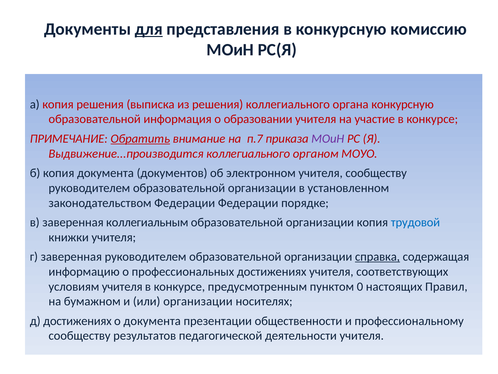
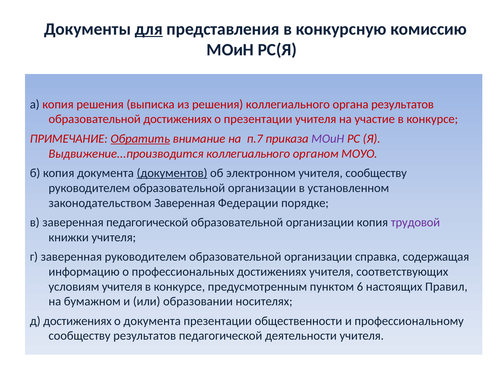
органа конкурсную: конкурсную -> результатов (403, 104)
образовательной информация: информация -> достижениях (178, 119)
о образовании: образовании -> презентации (258, 119)
документов underline: none -> present (172, 173)
законодательством Федерации: Федерации -> Заверенная (185, 203)
заверенная коллегиальным: коллегиальным -> педагогической (147, 222)
трудовой colour: blue -> purple (415, 222)
справка underline: present -> none (378, 256)
0: 0 -> 6 (360, 286)
или организации: организации -> образовании (198, 301)
